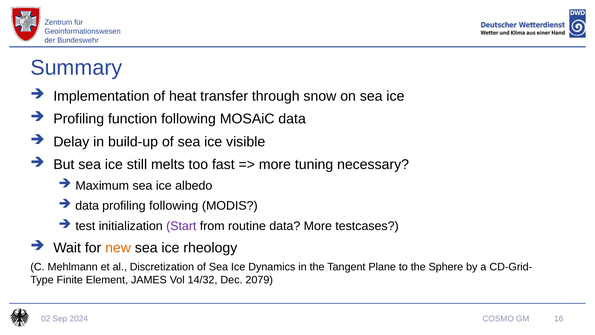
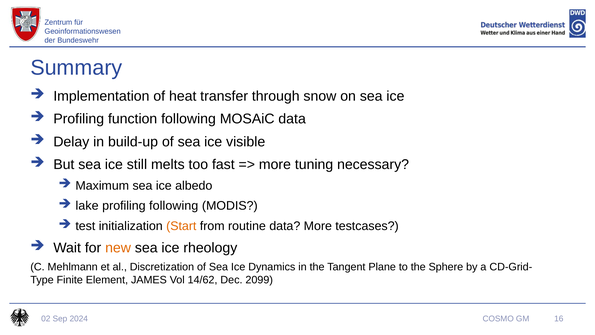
data: data -> lake (87, 206)
Start colour: purple -> orange (181, 226)
14/32: 14/32 -> 14/62 (203, 280)
2079: 2079 -> 2099 (259, 280)
